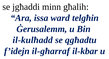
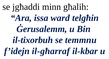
il-kulħadd: il-kulħadd -> il-tixorbuh (33, 40)
qgħadtu: qgħadtu -> temmnu (81, 40)
